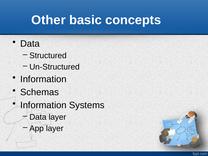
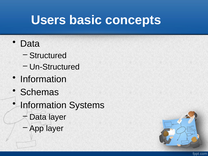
Other: Other -> Users (49, 20)
